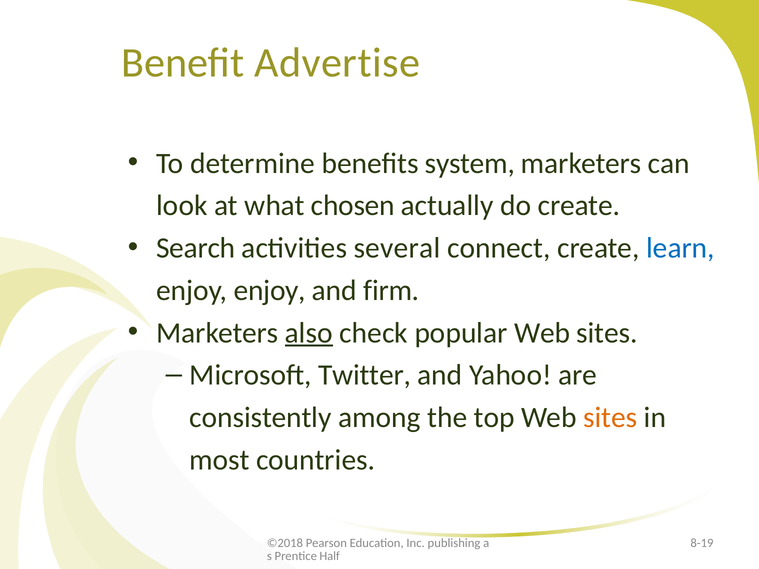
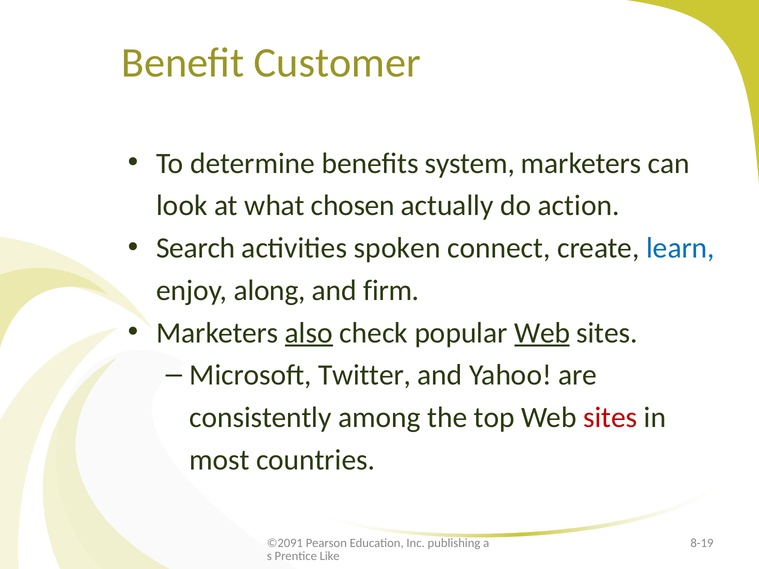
Advertise: Advertise -> Customer (337, 63)
do create: create -> action (579, 206)
several: several -> spoken (397, 248)
enjoy enjoy: enjoy -> along (270, 291)
Web underline: none -> present (542, 333)
sites colour: orange -> red (610, 418)
©2018: ©2018 -> ©2091 (285, 544)
Half: Half -> Like (330, 556)
